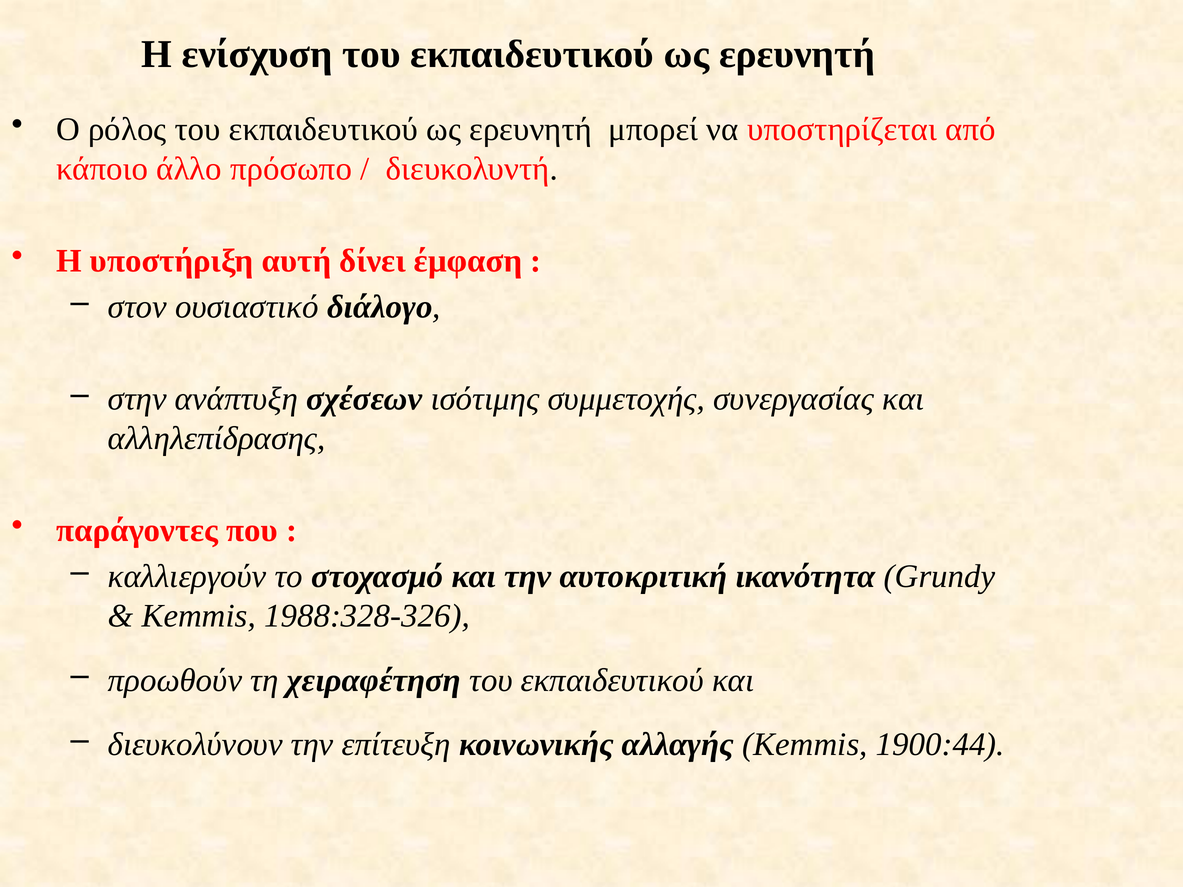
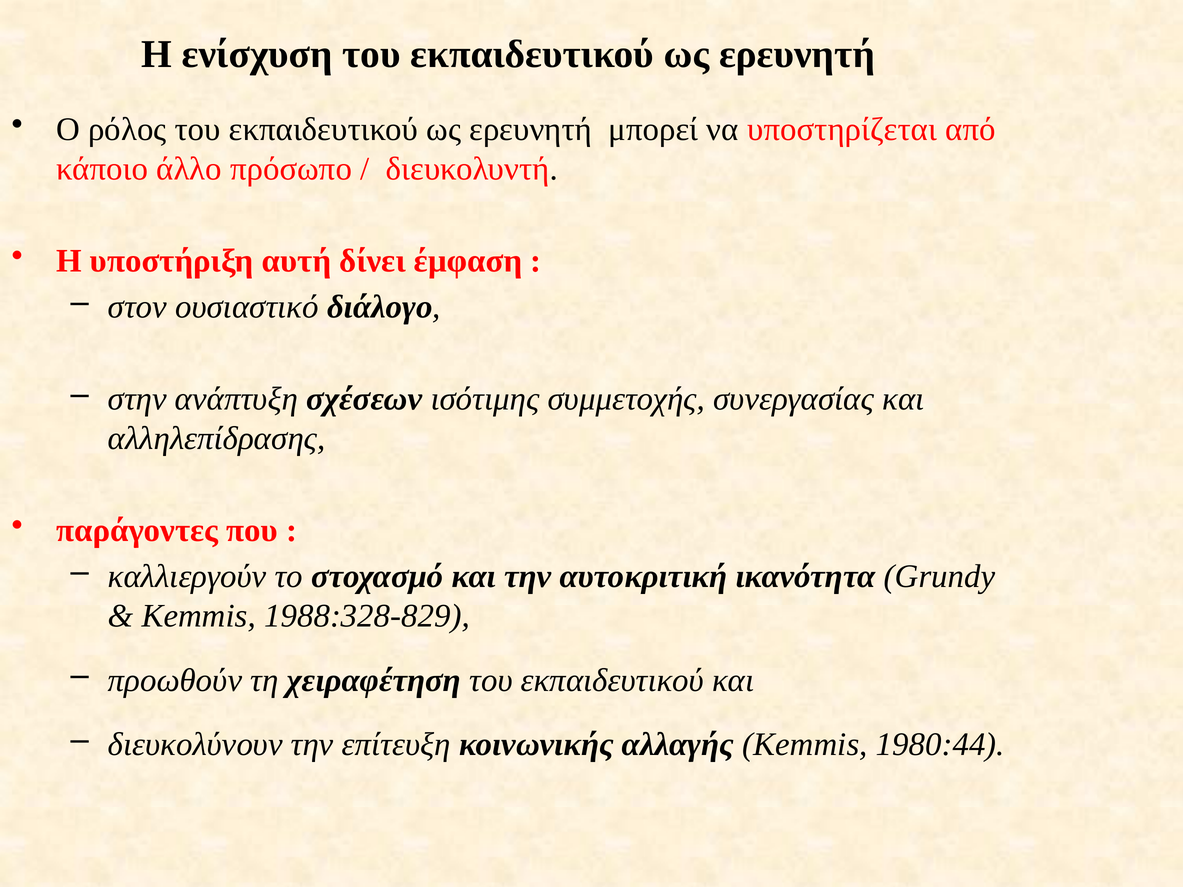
1988:328-326: 1988:328-326 -> 1988:328-829 (367, 616)
1900:44: 1900:44 -> 1980:44 (940, 745)
